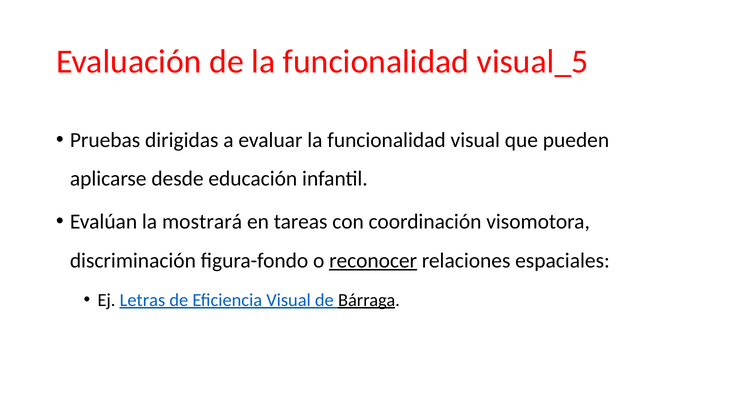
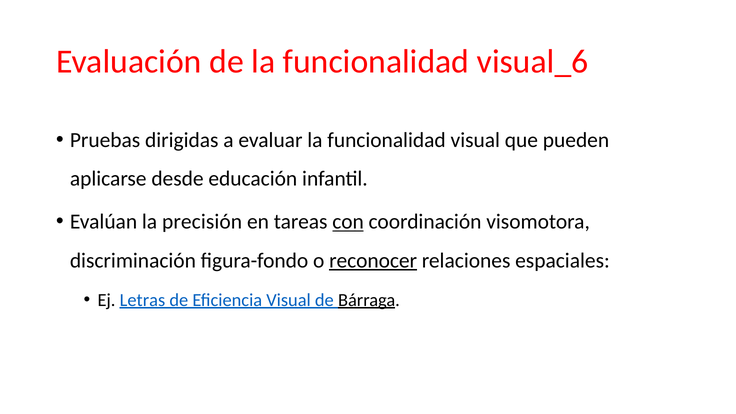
visual_5: visual_5 -> visual_6 (533, 62)
mostrará: mostrará -> precisión (202, 222)
con underline: none -> present (348, 222)
